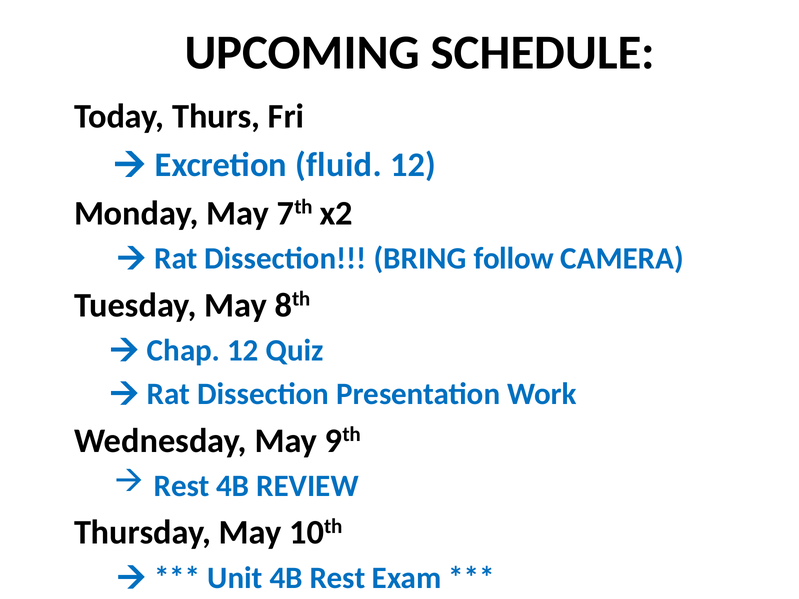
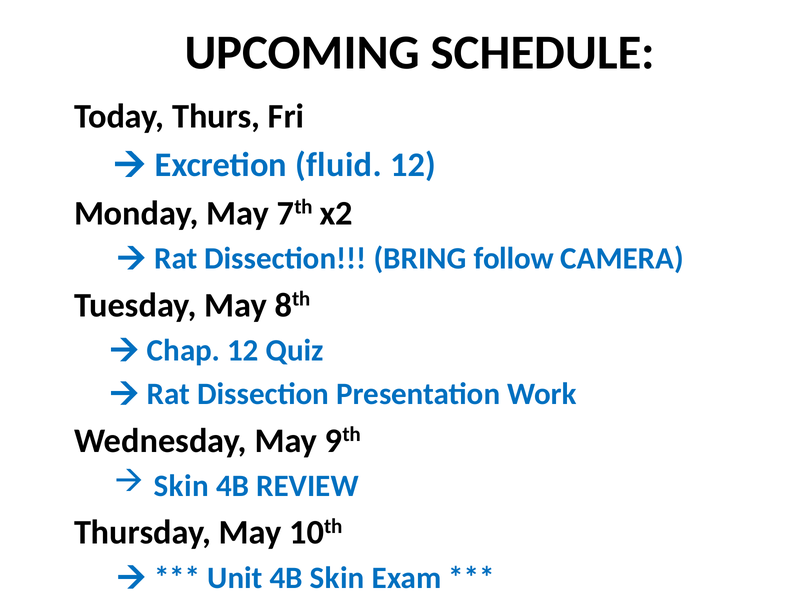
Rest: Rest -> Skin (181, 486)
4B Rest: Rest -> Skin (337, 578)
